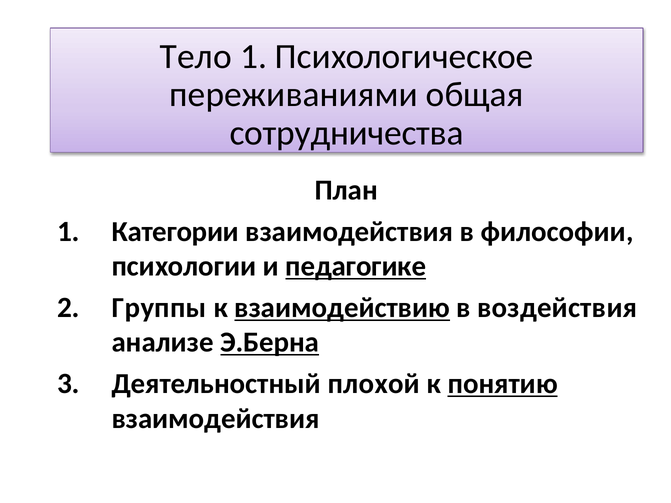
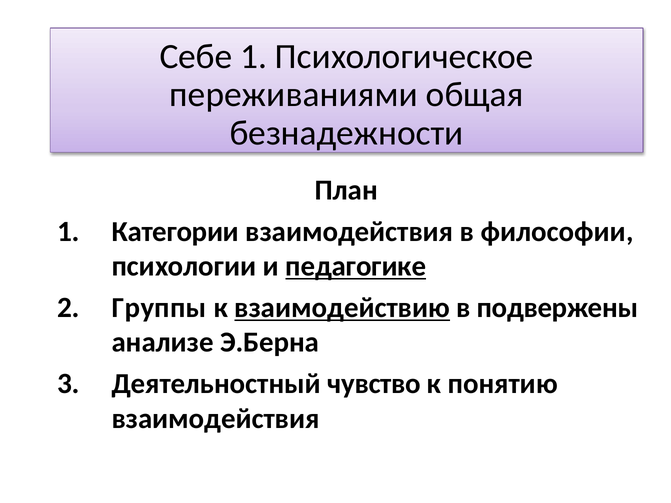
Тело: Тело -> Себе (196, 56)
сотрудничества: сотрудничества -> безнадежности (347, 133)
воздействия: воздействия -> подвержены (557, 308)
Э.Берна underline: present -> none (270, 343)
плохой: плохой -> чувство (374, 384)
понятию underline: present -> none (503, 384)
